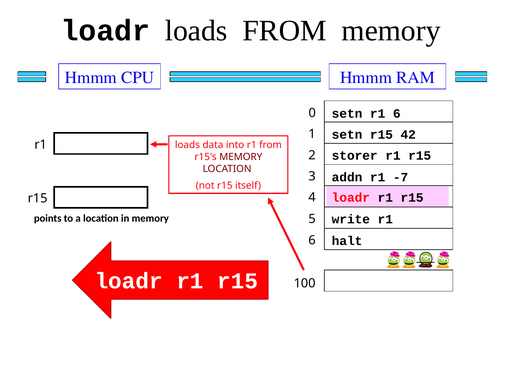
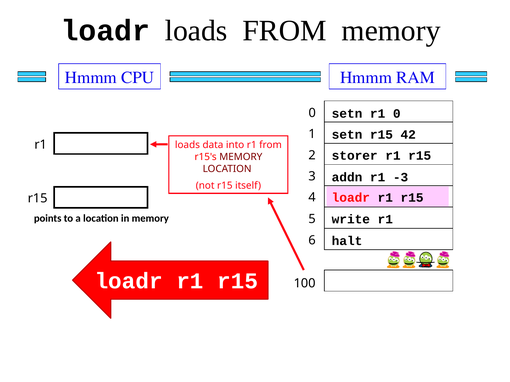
r1 6: 6 -> 0 (397, 114)
-7: -7 -> -3 (401, 177)
